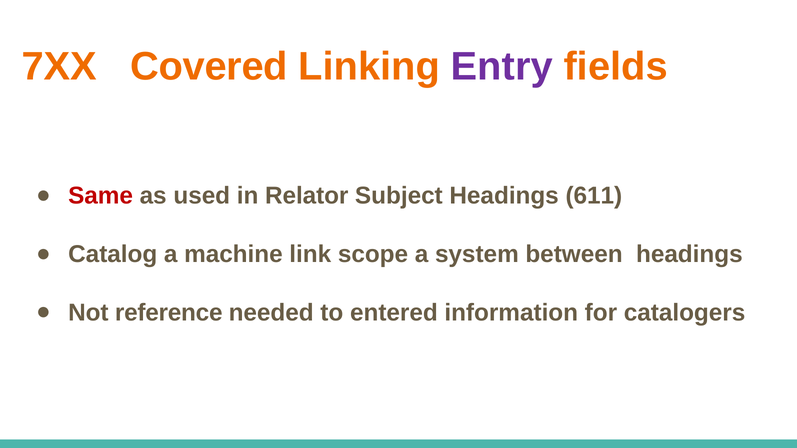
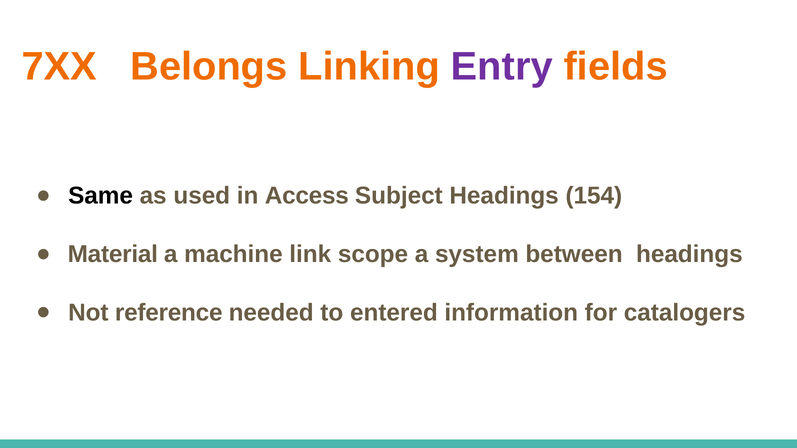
Covered: Covered -> Belongs (209, 67)
Same colour: red -> black (101, 196)
Relator: Relator -> Access (307, 196)
611: 611 -> 154 (594, 196)
Catalog: Catalog -> Material (113, 255)
